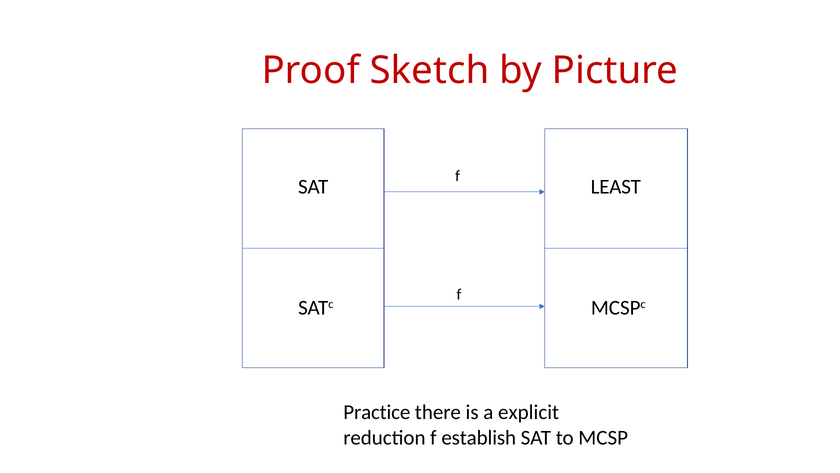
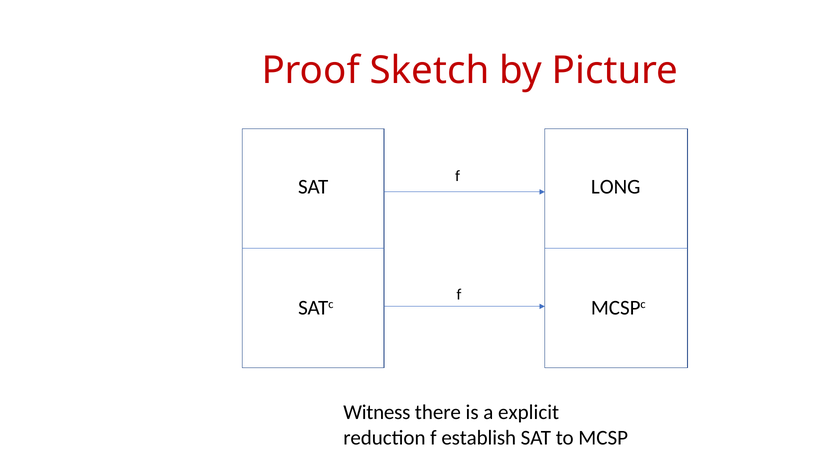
LEAST: LEAST -> LONG (616, 186)
Practice: Practice -> Witness (377, 412)
